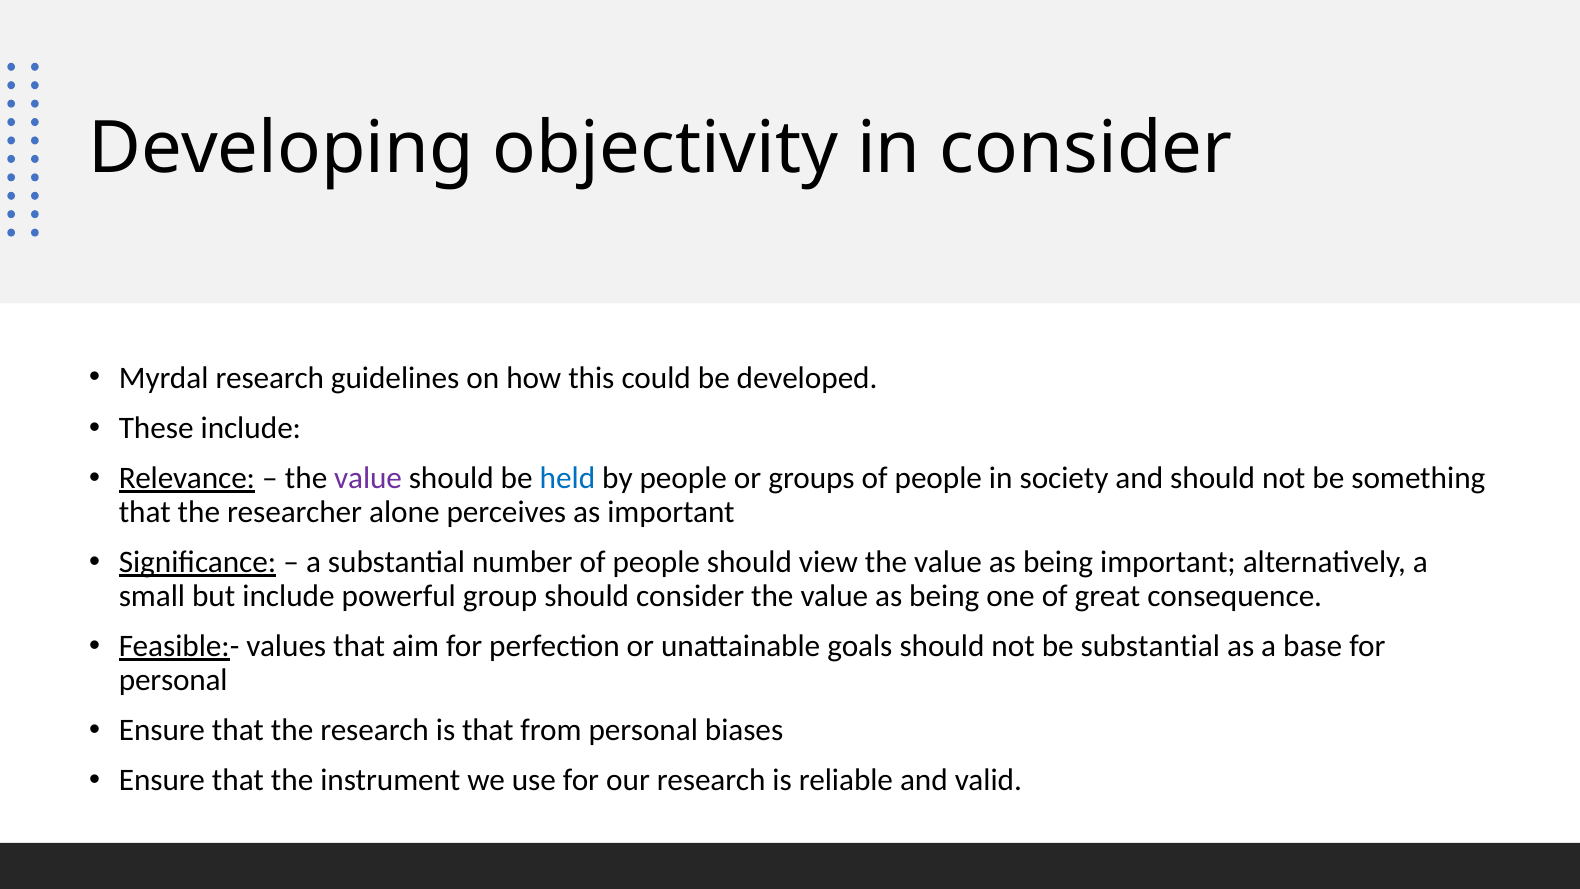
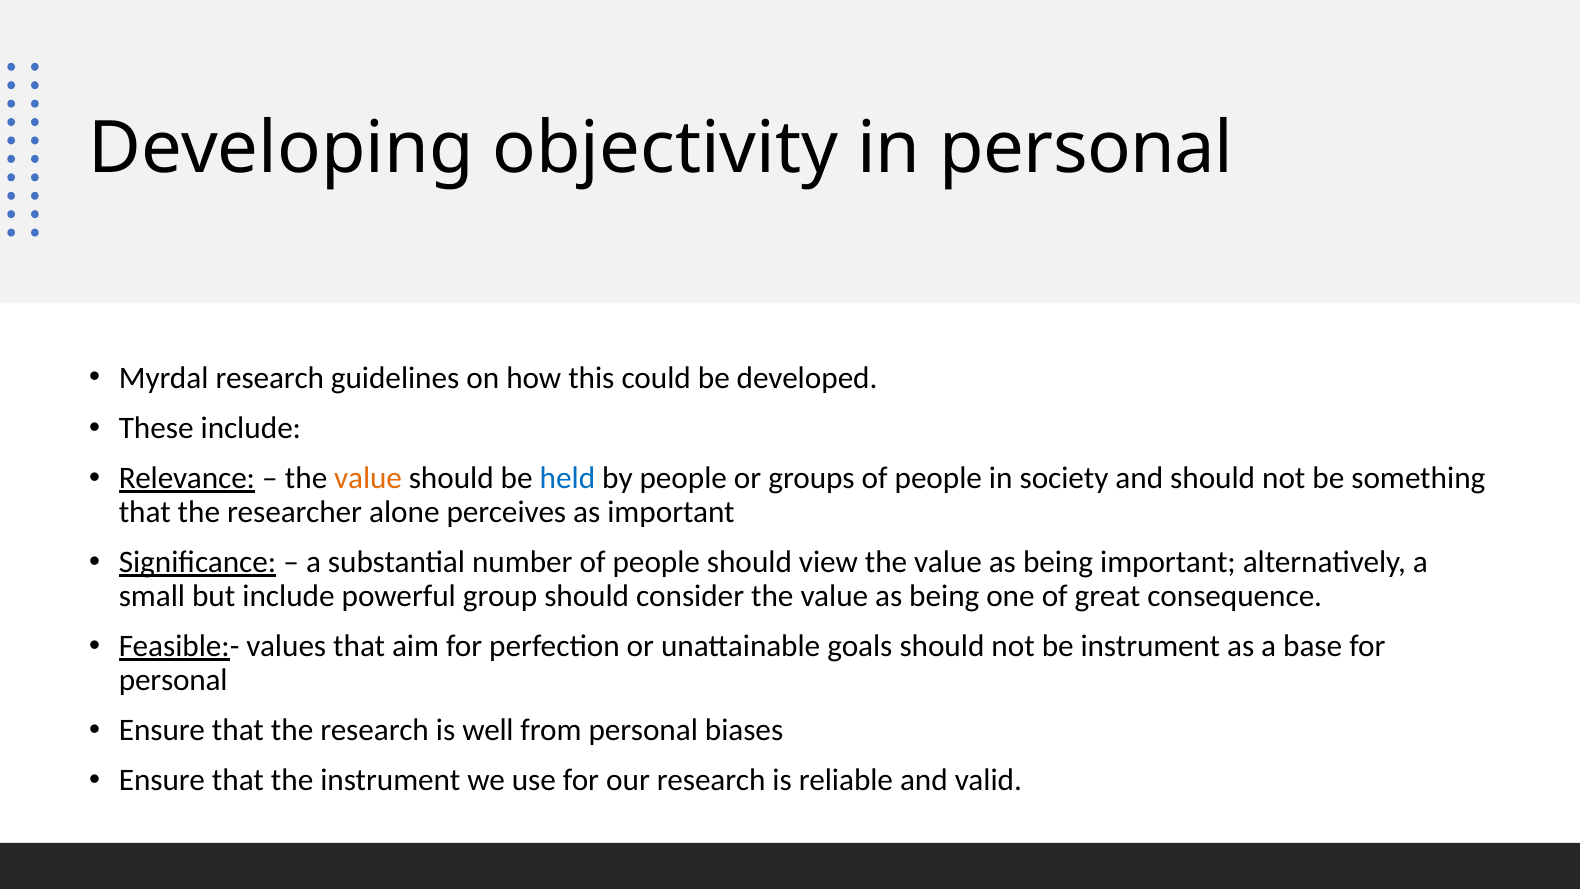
in consider: consider -> personal (1086, 148)
value colour: purple -> orange (368, 478)
be substantial: substantial -> instrument (1150, 646)
is that: that -> well (488, 730)
